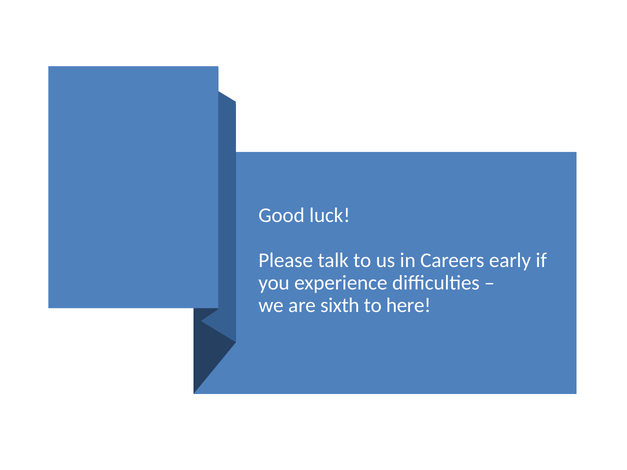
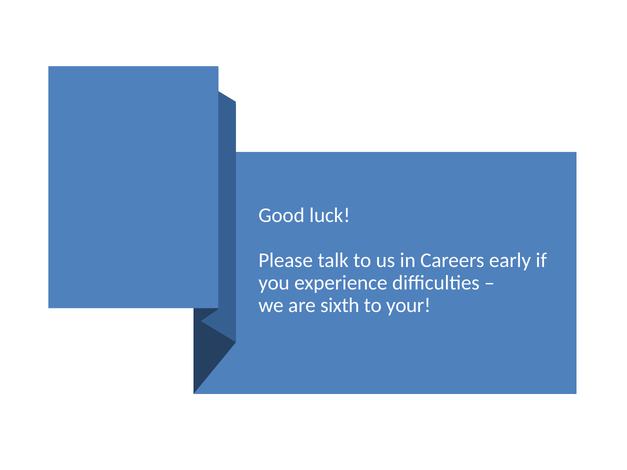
here: here -> your (409, 306)
